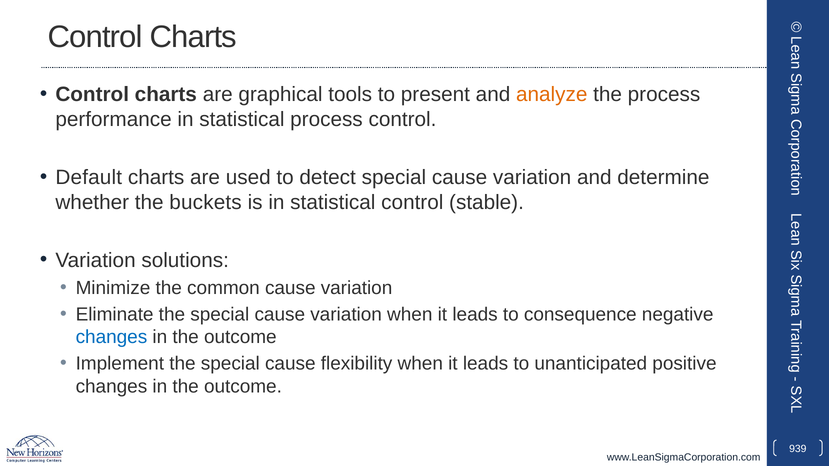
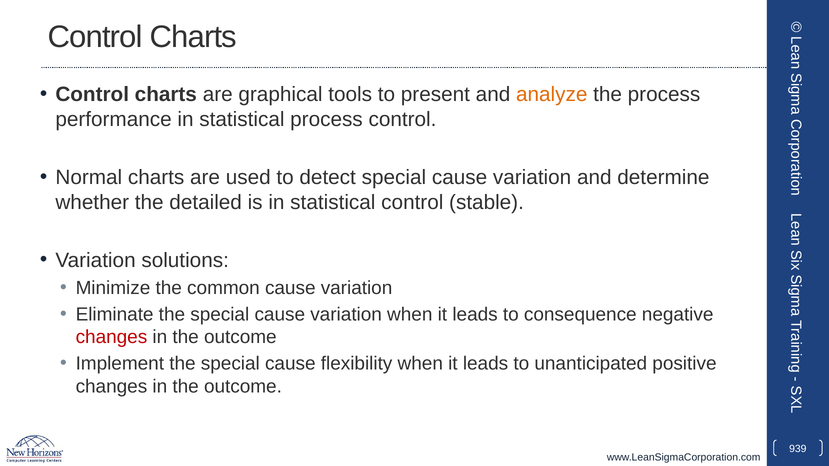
Default: Default -> Normal (89, 178)
buckets: buckets -> detailed (206, 202)
changes colour: blue -> red (111, 337)
